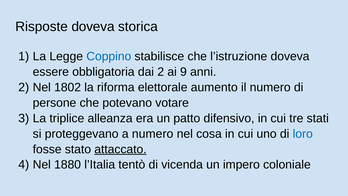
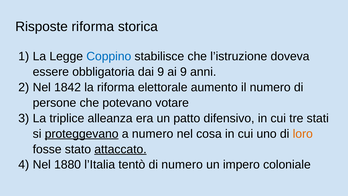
Risposte doveva: doveva -> riforma (93, 27)
dai 2: 2 -> 9 (161, 72)
1802: 1802 -> 1842 (68, 87)
proteggevano underline: none -> present (82, 134)
loro colour: blue -> orange (303, 134)
di vicenda: vicenda -> numero (182, 165)
